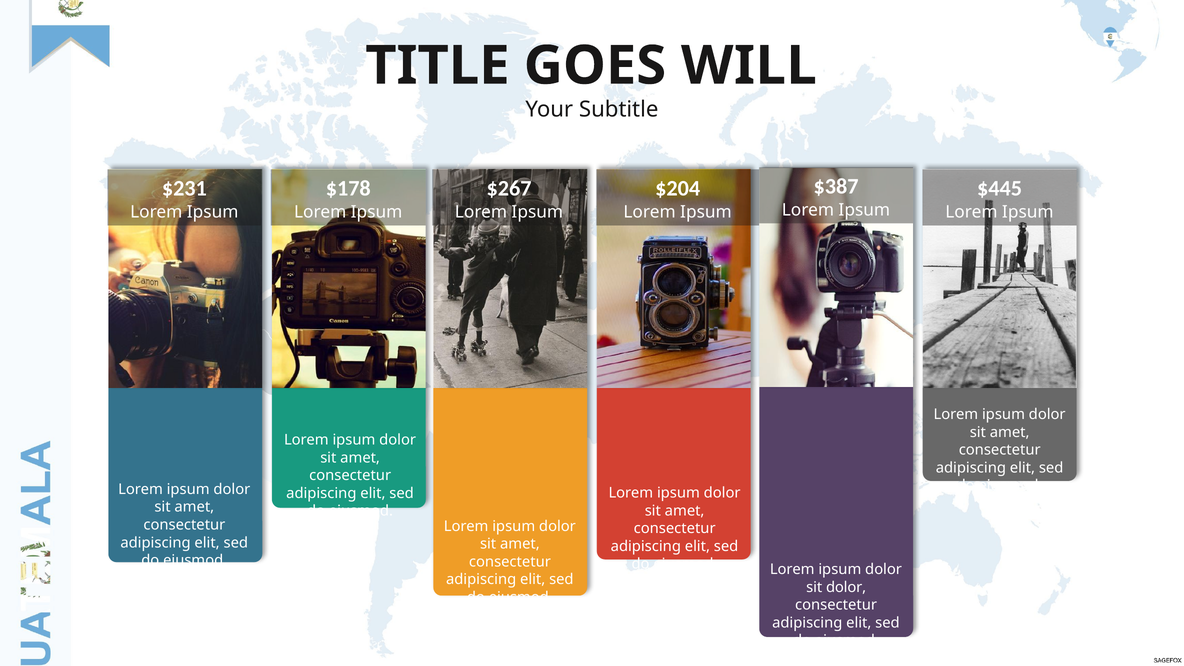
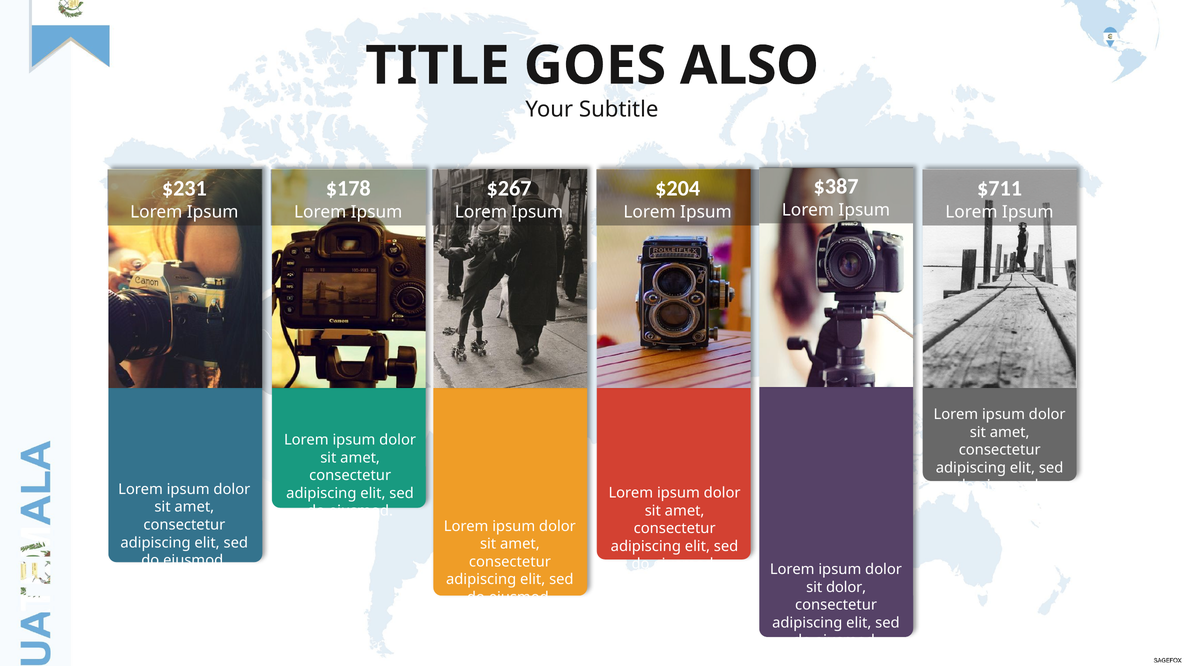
WILL: WILL -> ALSO (749, 66)
$445: $445 -> $711 (1000, 189)
